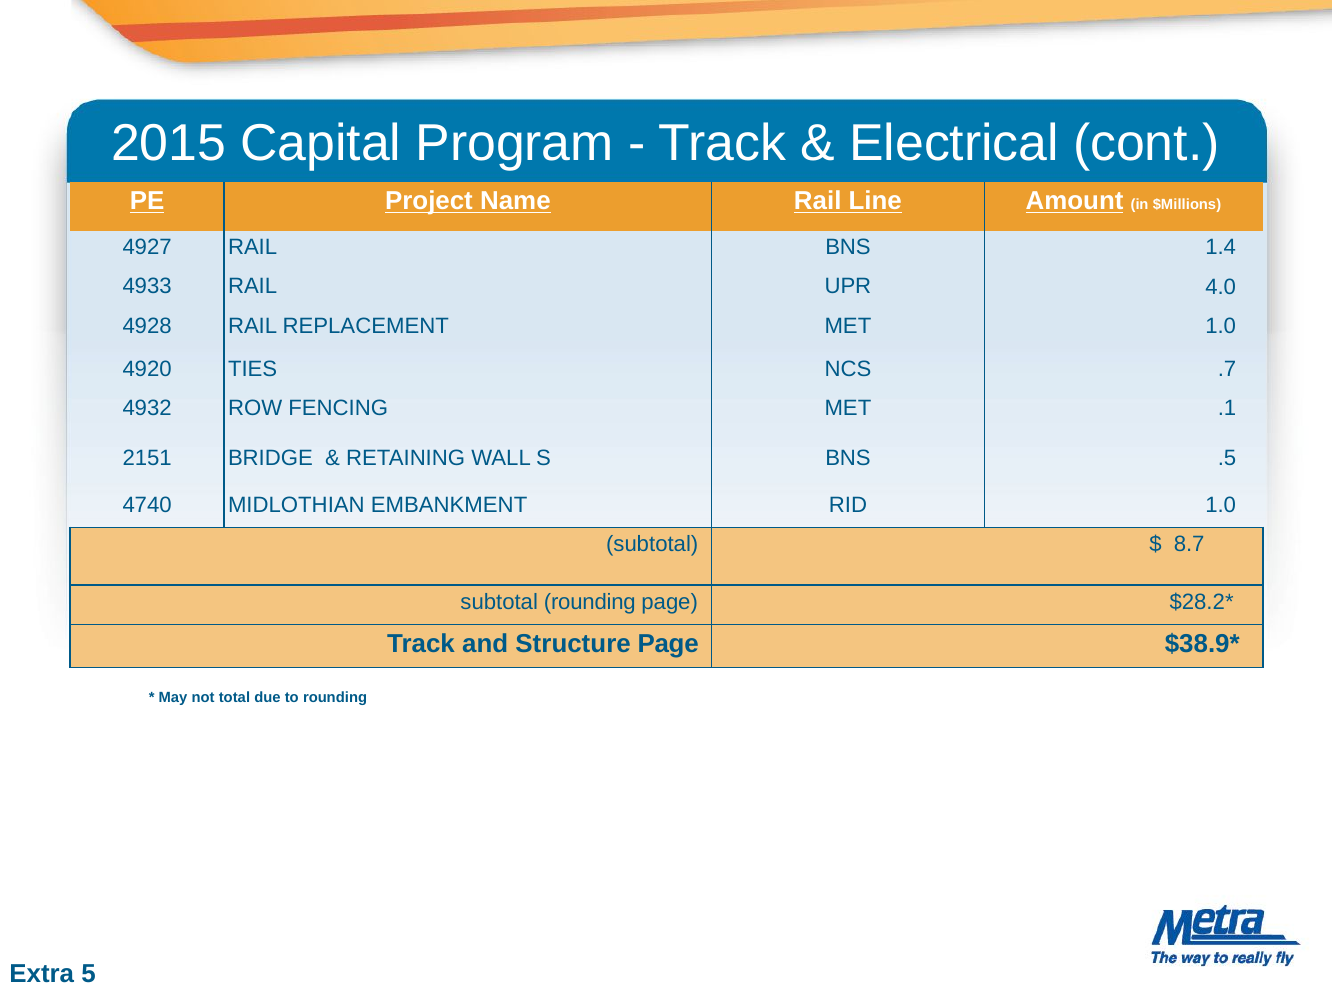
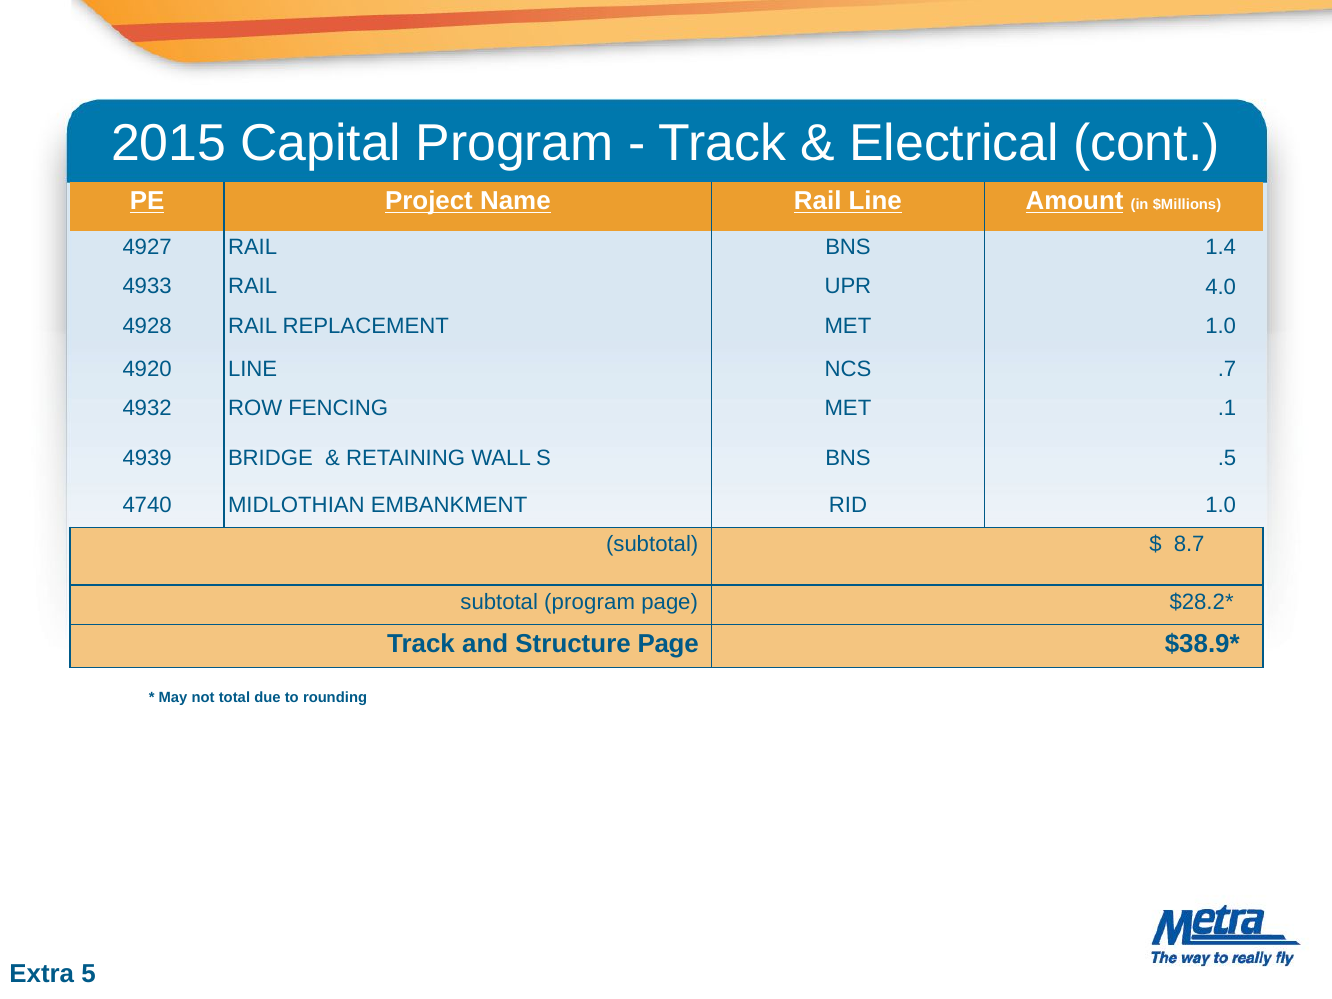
4920 TIES: TIES -> LINE (253, 369)
2151: 2151 -> 4939 (147, 458)
subtotal rounding: rounding -> program (590, 602)
